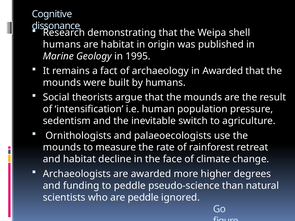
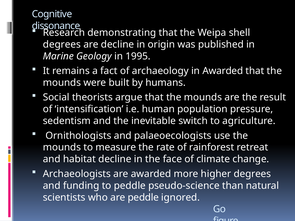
humans: humans -> degrees (62, 45)
are habitat: habitat -> decline (118, 45)
